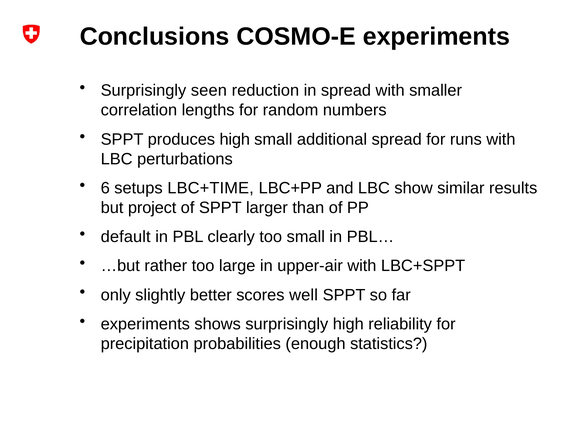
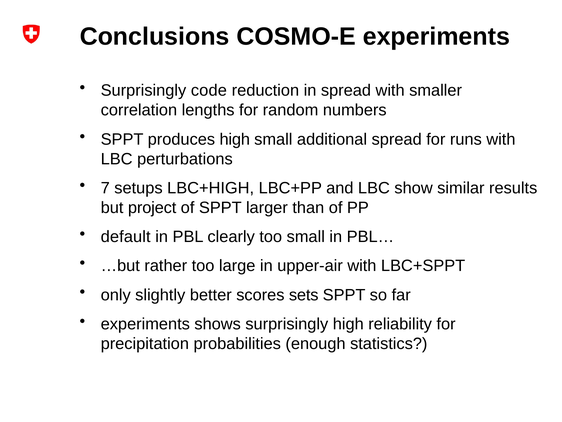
seen: seen -> code (209, 90)
6: 6 -> 7 (105, 188)
LBC+TIME: LBC+TIME -> LBC+HIGH (211, 188)
well: well -> sets (304, 295)
